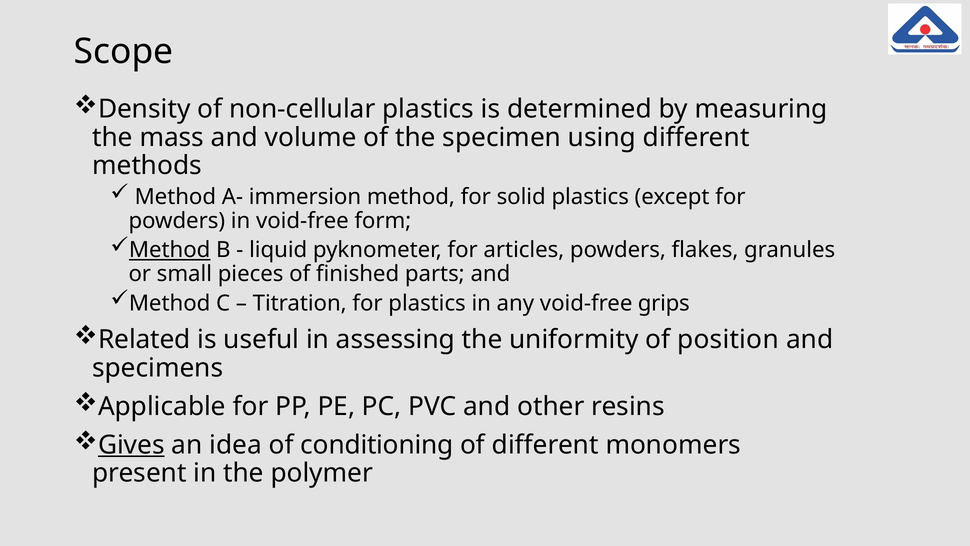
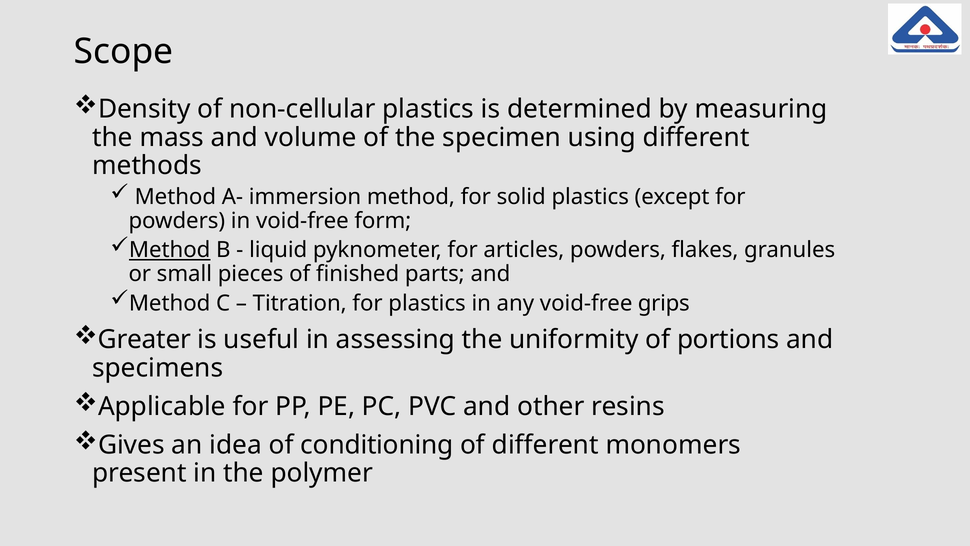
Related: Related -> Greater (144, 339)
position: position -> portions (728, 339)
Gives underline: present -> none (131, 445)
